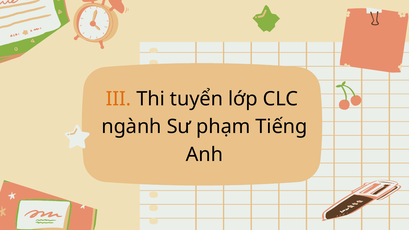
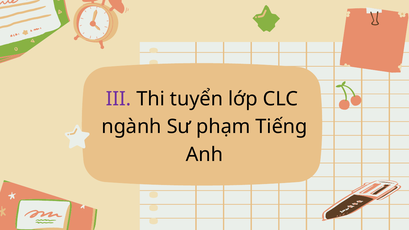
III colour: orange -> purple (118, 99)
